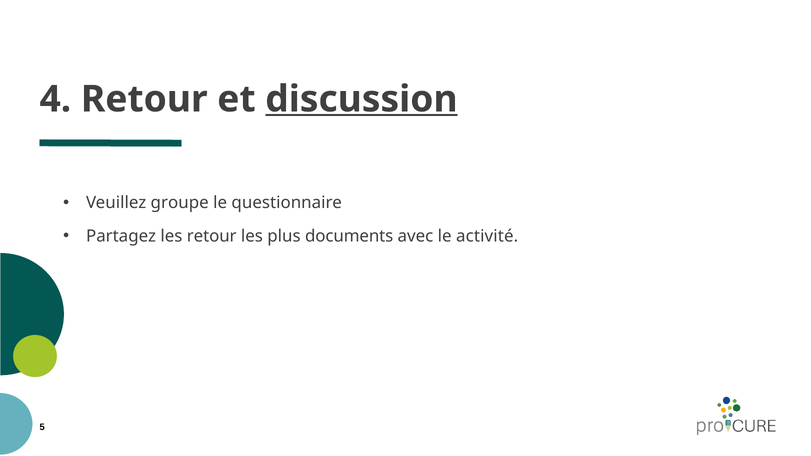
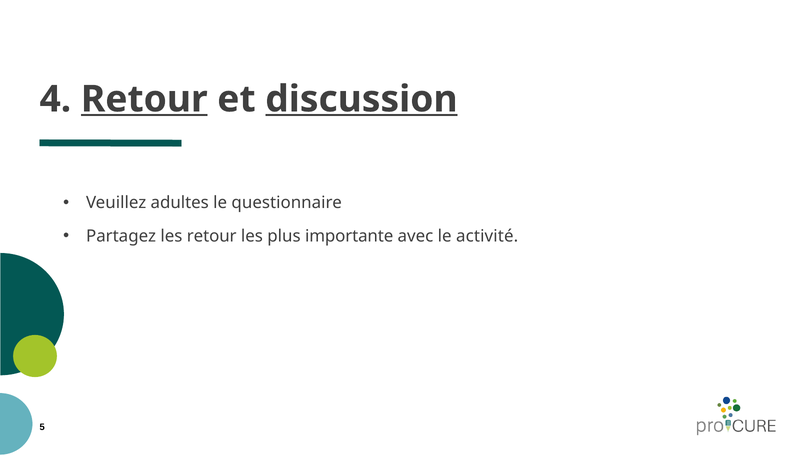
Retour underline: none -> present (144, 99)
groupe: groupe -> adultes (180, 203)
documents: documents -> importante (349, 236)
